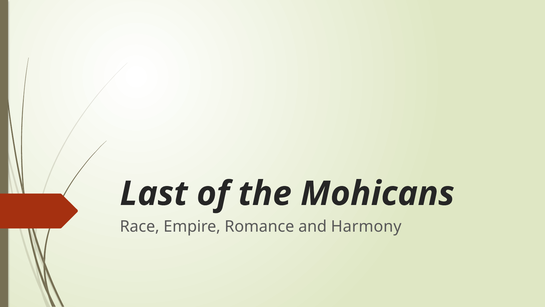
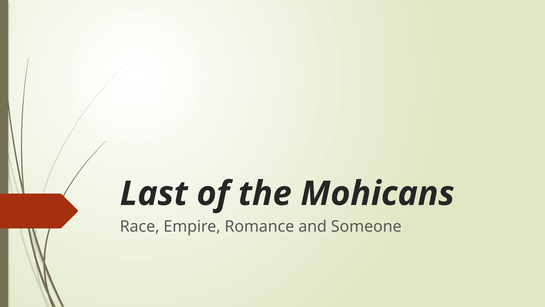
Harmony: Harmony -> Someone (366, 226)
